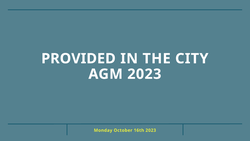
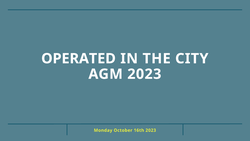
PROVIDED: PROVIDED -> OPERATED (78, 58)
